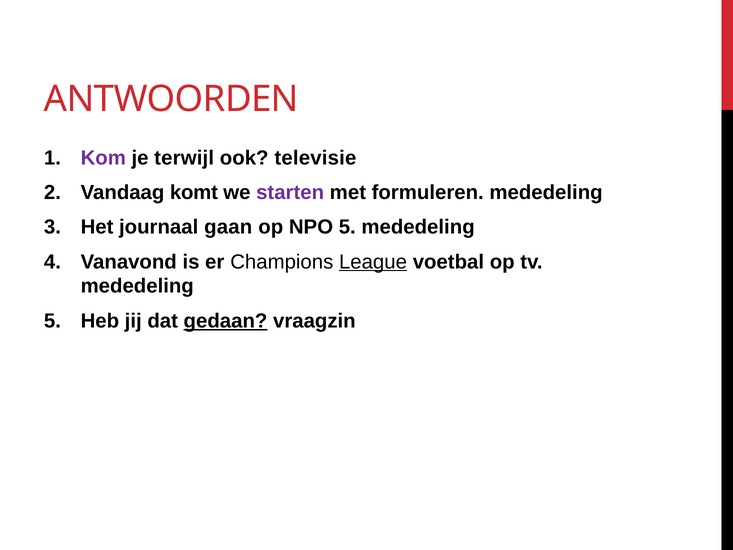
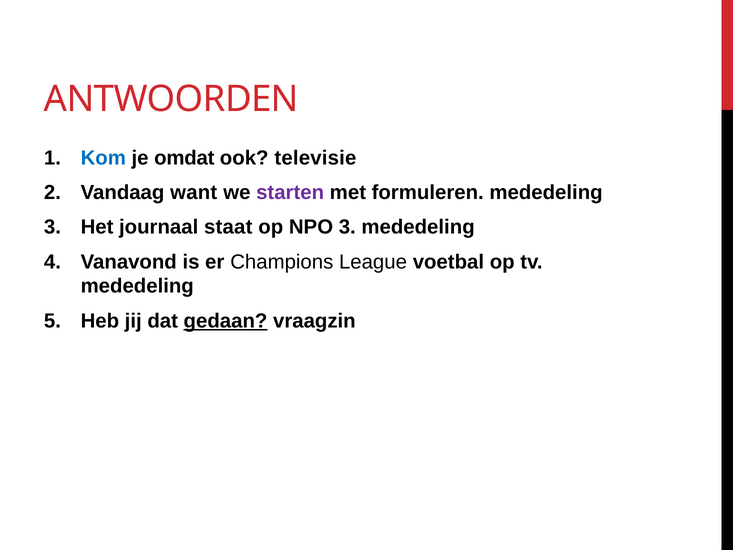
Kom colour: purple -> blue (103, 158)
terwijl: terwijl -> omdat (184, 158)
komt: komt -> want (194, 192)
gaan: gaan -> staat (228, 227)
NPO 5: 5 -> 3 (347, 227)
League underline: present -> none (373, 262)
